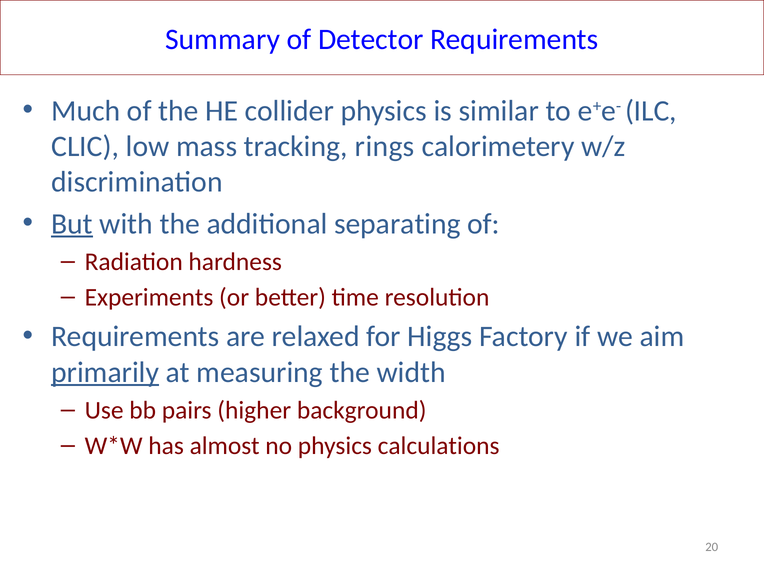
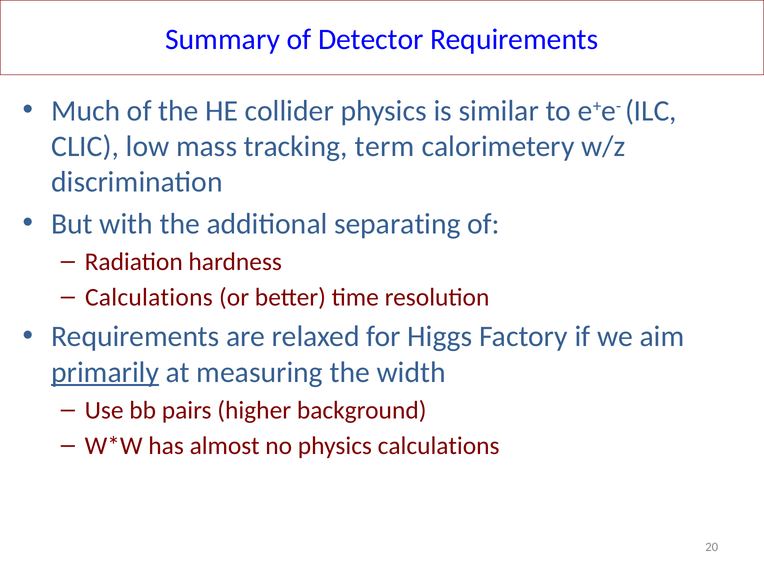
rings: rings -> term (385, 146)
But underline: present -> none (72, 224)
Experiments: Experiments -> Calculations (149, 297)
